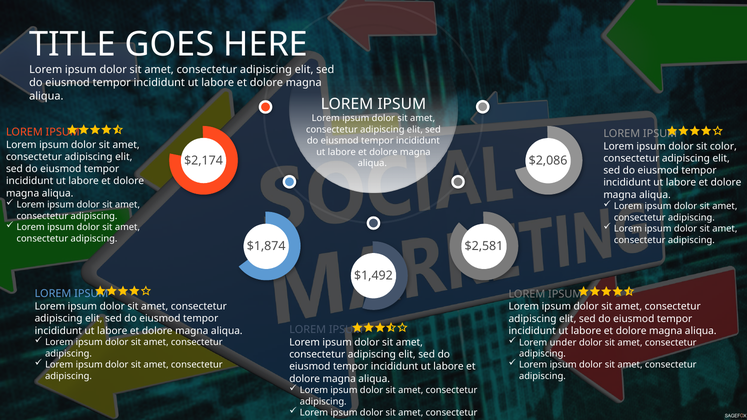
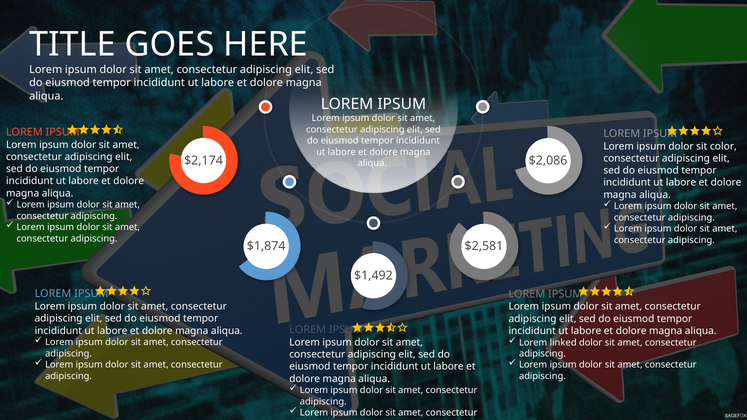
under: under -> linked (563, 343)
